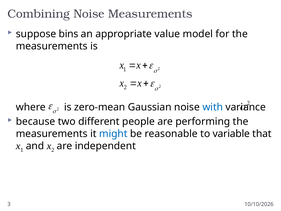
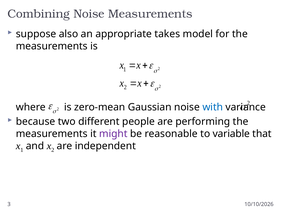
bins: bins -> also (68, 34)
value: value -> takes (167, 34)
might colour: blue -> purple (113, 134)
